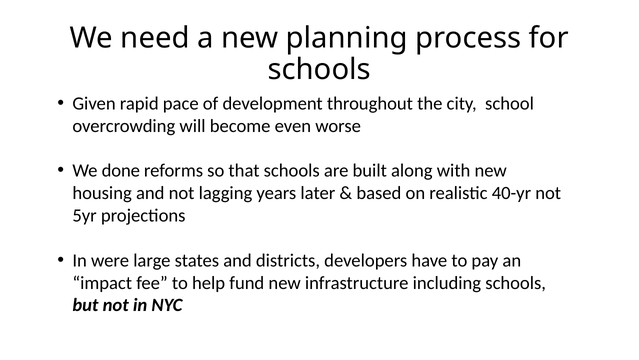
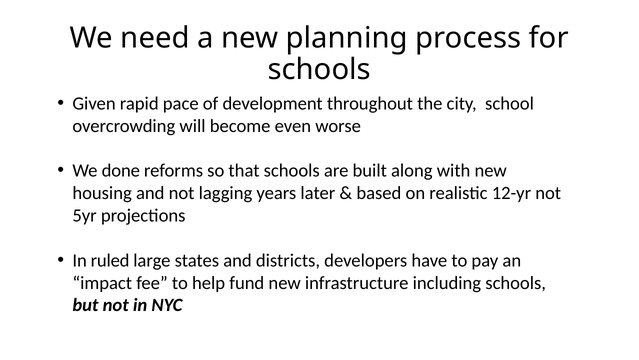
40-yr: 40-yr -> 12-yr (511, 193)
were: were -> ruled (110, 260)
